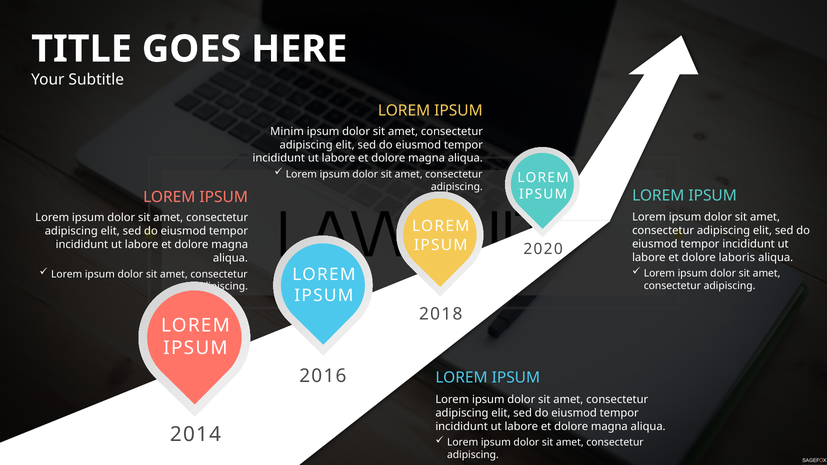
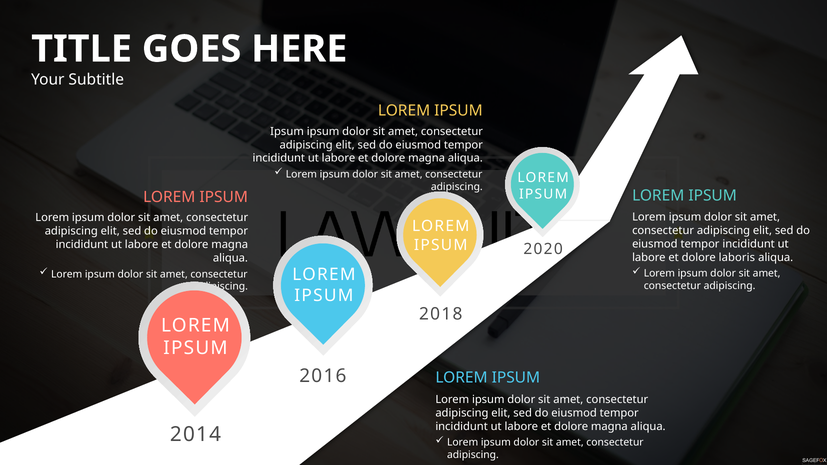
Minim: Minim -> Ipsum (287, 131)
